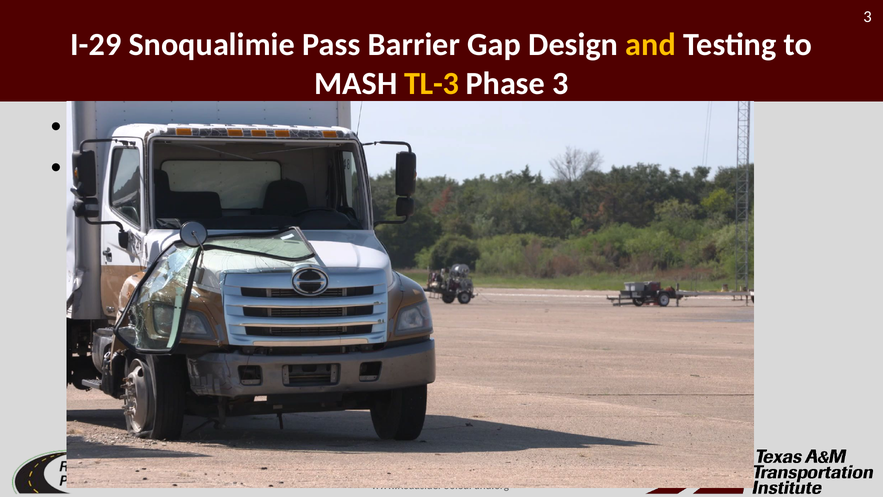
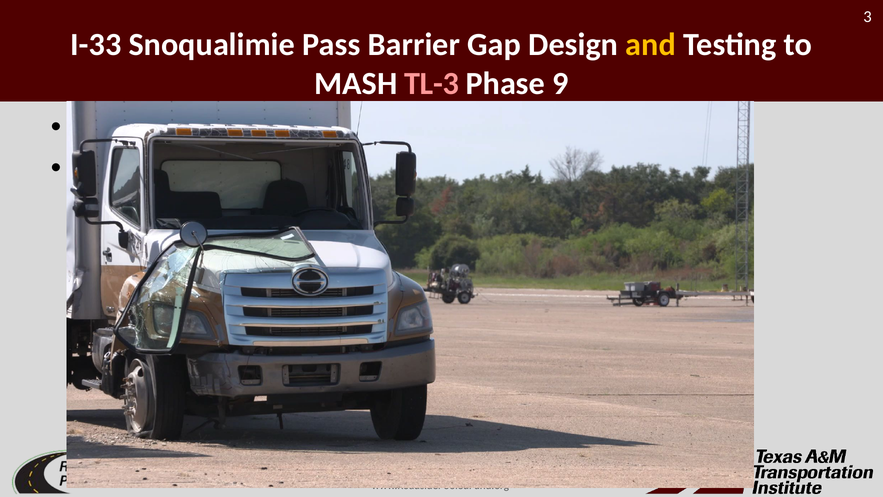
I-29: I-29 -> I-33 (96, 45)
TL-3 colour: yellow -> pink (432, 83)
Phase 3: 3 -> 9 (560, 83)
